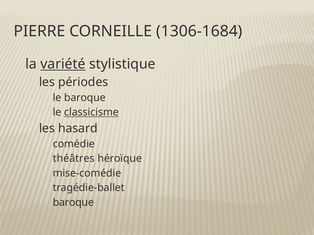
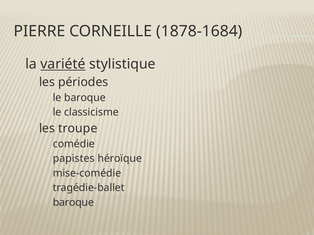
1306-1684: 1306-1684 -> 1878-1684 (199, 31)
classicisme underline: present -> none (91, 113)
hasard: hasard -> troupe (78, 129)
théâtres: théâtres -> papistes (74, 159)
